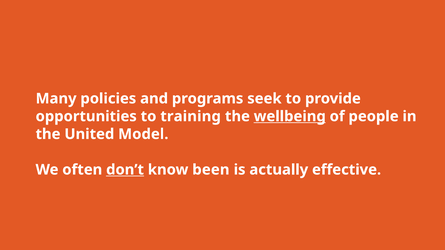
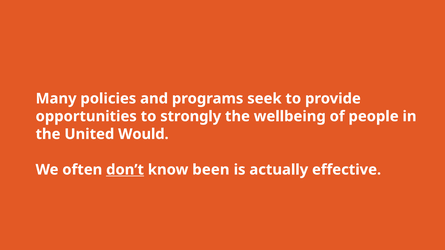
training: training -> strongly (191, 116)
wellbeing underline: present -> none (290, 116)
Model: Model -> Would (143, 134)
